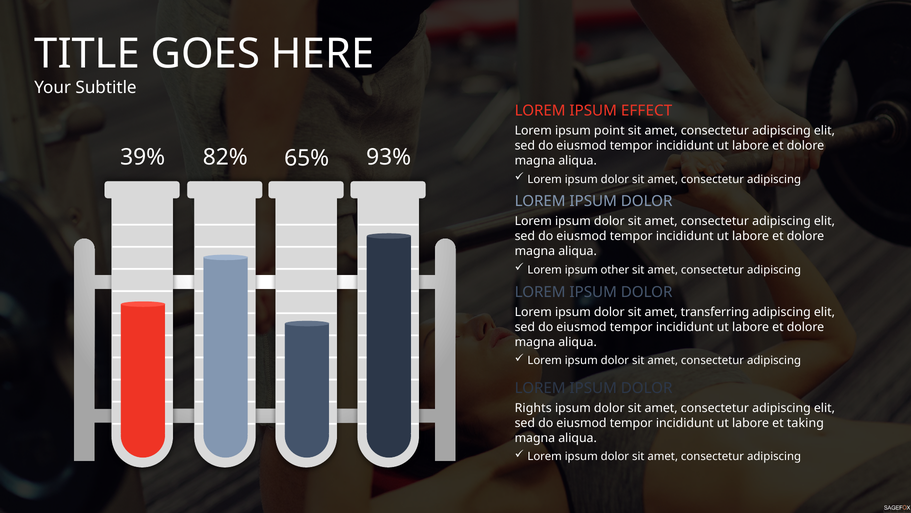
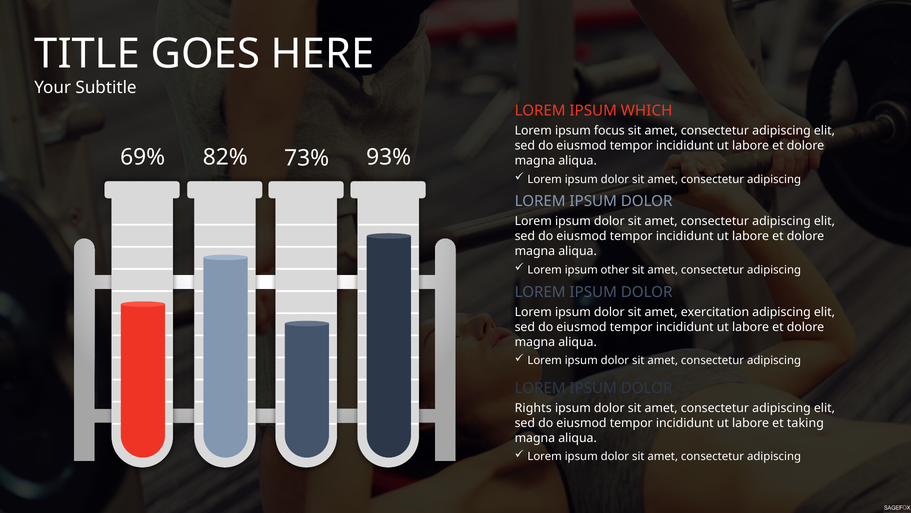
EFFECT: EFFECT -> WHICH (647, 110)
point: point -> focus (609, 131)
39%: 39% -> 69% (143, 157)
65%: 65% -> 73% (307, 158)
transferring: transferring -> exercitation (715, 312)
